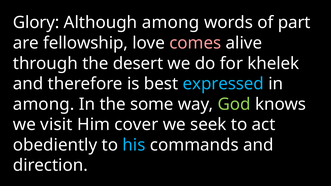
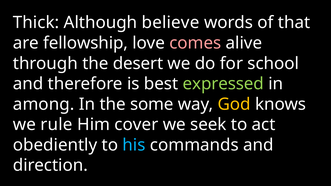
Glory: Glory -> Thick (36, 23)
Although among: among -> believe (171, 23)
part: part -> that (294, 23)
khelek: khelek -> school (273, 63)
expressed colour: light blue -> light green (223, 84)
God colour: light green -> yellow (234, 104)
visit: visit -> rule (56, 125)
